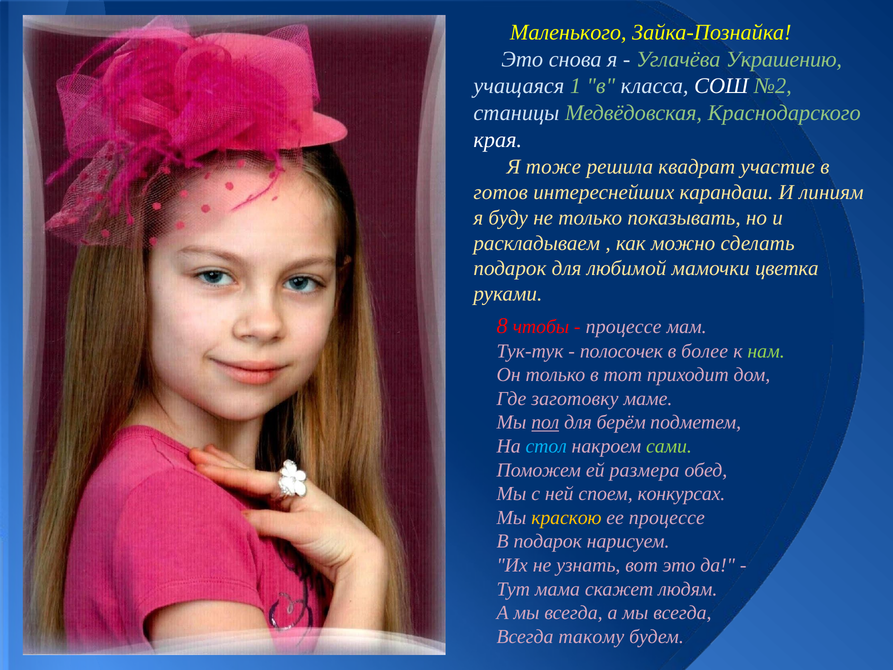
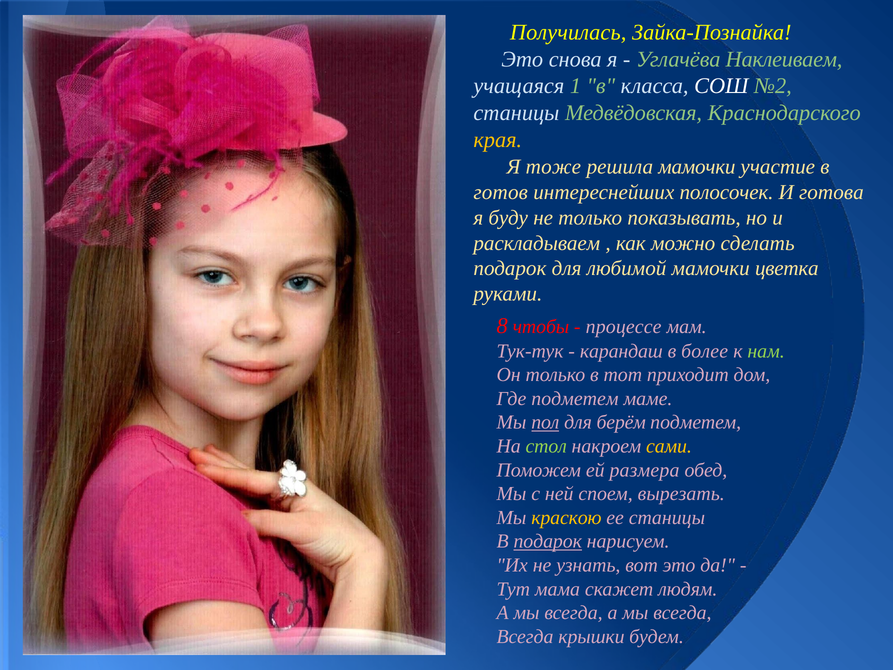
Маленького: Маленького -> Получилась (568, 33)
Украшению: Украшению -> Наклеиваем (784, 59)
края colour: white -> yellow (498, 140)
решила квадрат: квадрат -> мамочки (697, 167)
карандаш: карандаш -> полосочек (726, 192)
линиям: линиям -> готова (831, 192)
полосочек: полосочек -> карандаш (621, 351)
Где заготовку: заготовку -> подметем (575, 398)
стол colour: light blue -> light green (546, 446)
сами colour: light green -> yellow (669, 446)
конкурсах: конкурсах -> вырезать (681, 494)
ее процессе: процессе -> станицы (667, 517)
подарок underline: none -> present (548, 541)
такому: такому -> крышки (591, 636)
